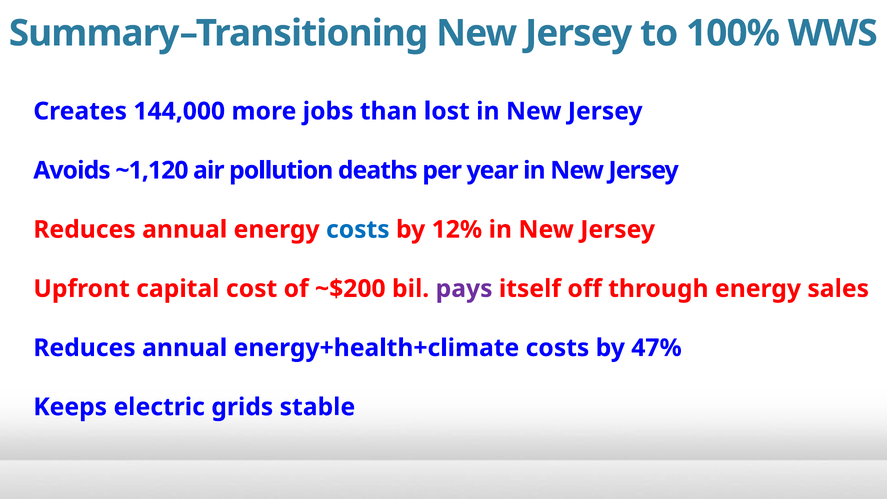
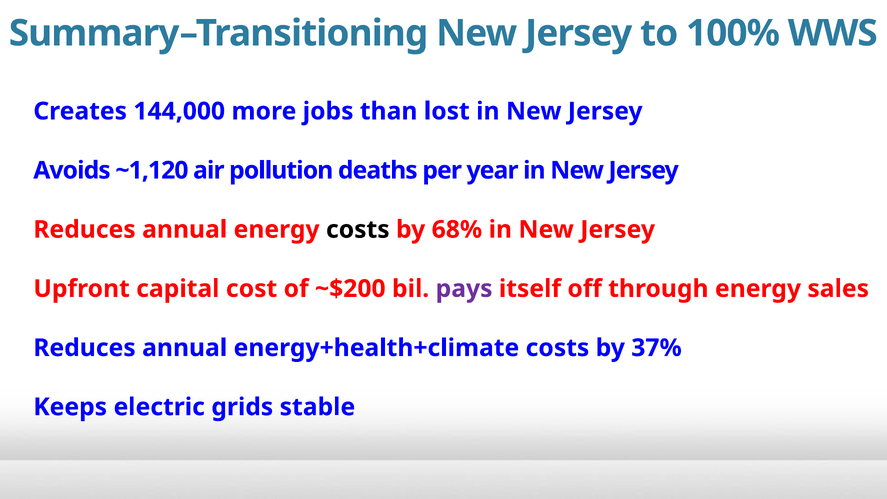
costs colour: blue -> black (358, 230)
12%: 12% -> 68% (457, 230)
47%: 47% -> 37% (657, 348)
